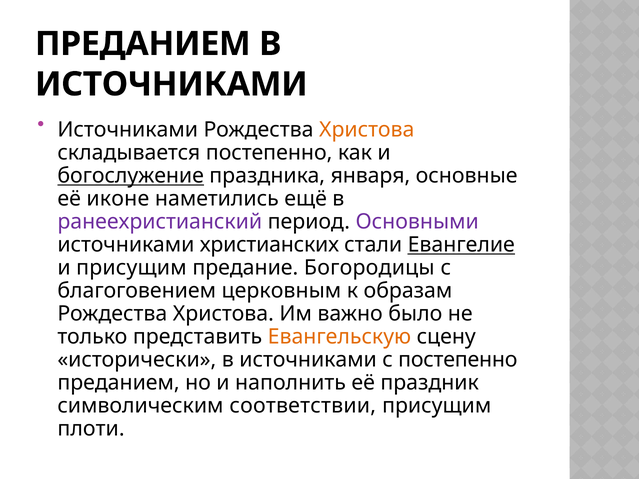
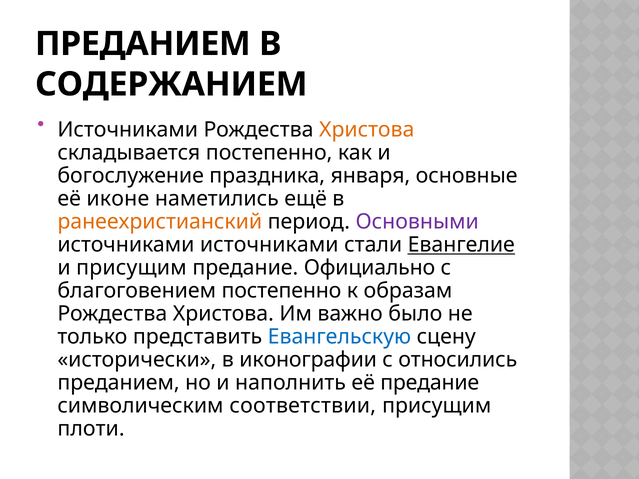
ИСТОЧНИКАМИ: ИСТОЧНИКАМИ -> СОДЕРЖАНИЕМ (171, 84)
богослужение underline: present -> none (131, 176)
ранеехристианский colour: purple -> orange (160, 222)
источниками христианских: христианских -> источниками (269, 245)
Богородицы: Богородицы -> Официально (370, 268)
благоговением церковным: церковным -> постепенно (281, 291)
Евангельскую colour: orange -> blue (339, 337)
исторически в источниками: источниками -> иконографии (308, 360)
с постепенно: постепенно -> относились (458, 360)
её праздник: праздник -> предание (430, 383)
